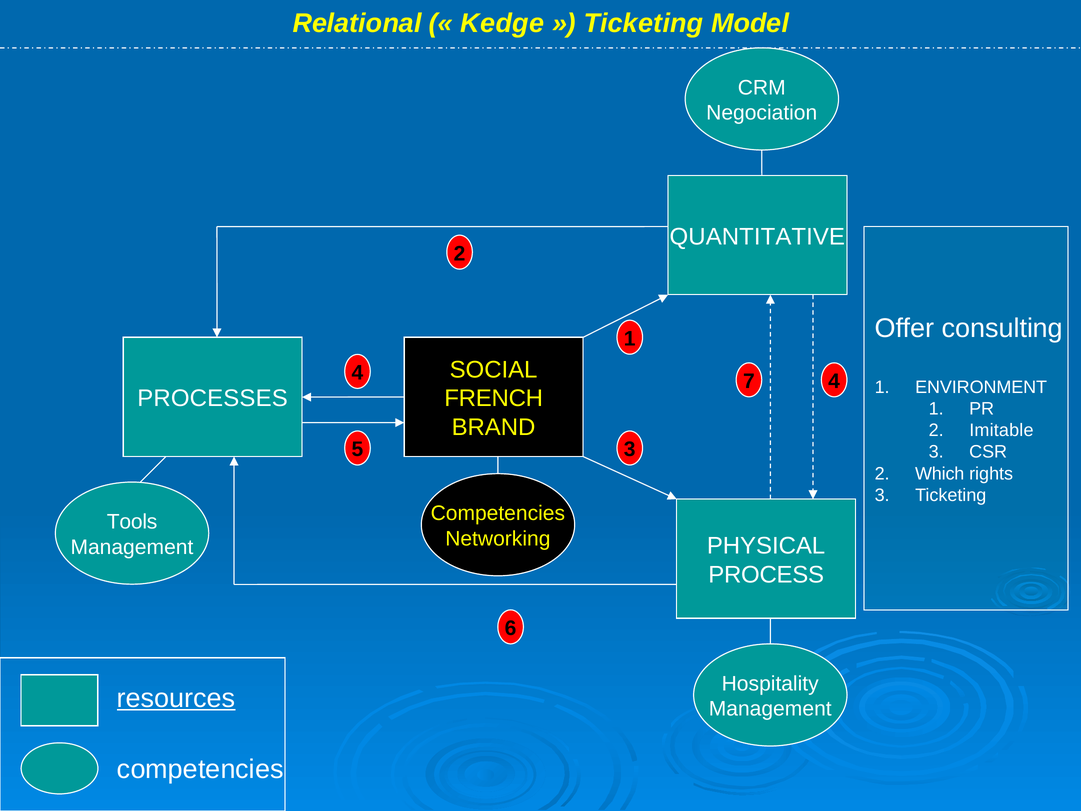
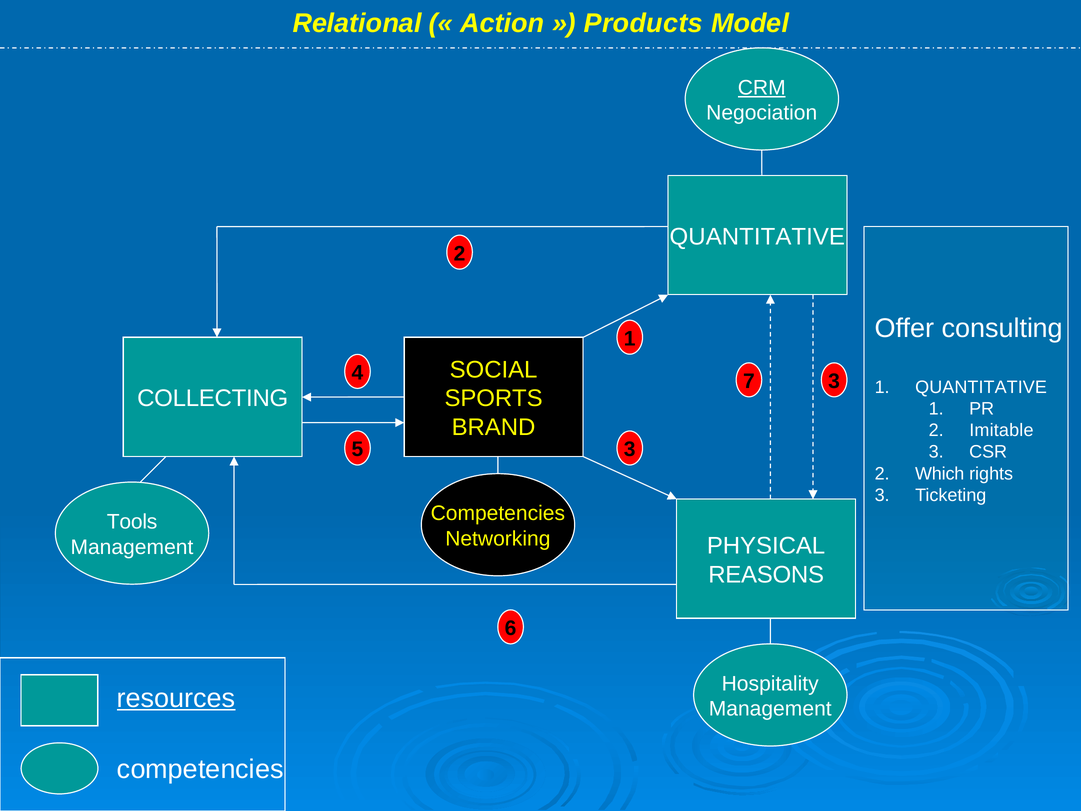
Kedge: Kedge -> Action (502, 23)
Ticketing: Ticketing -> Products (643, 23)
CRM underline: none -> present (762, 88)
7 4: 4 -> 3 (834, 381)
1 ENVIRONMENT: ENVIRONMENT -> QUANTITATIVE (981, 387)
PROCESSES: PROCESSES -> COLLECTING (213, 398)
FRENCH: FRENCH -> SPORTS (494, 398)
PROCESS: PROCESS -> REASONS (766, 575)
